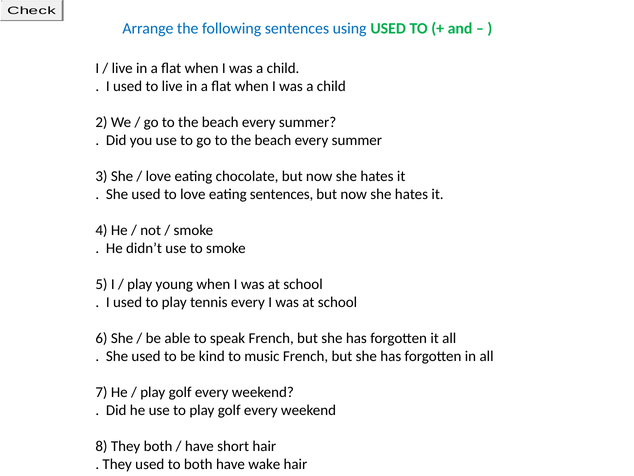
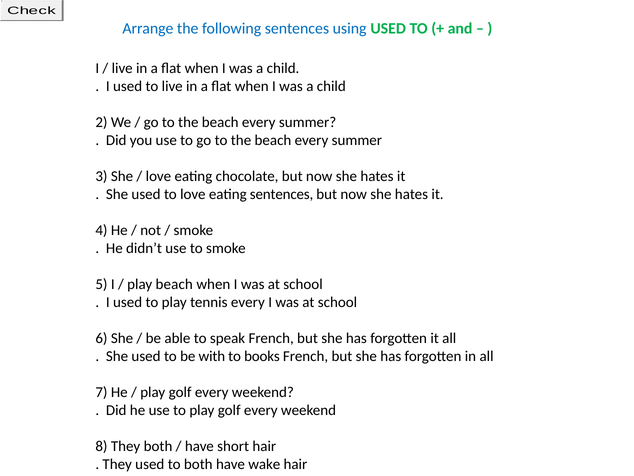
play young: young -> beach (174, 284)
kind: kind -> with (212, 356)
music: music -> books (262, 356)
